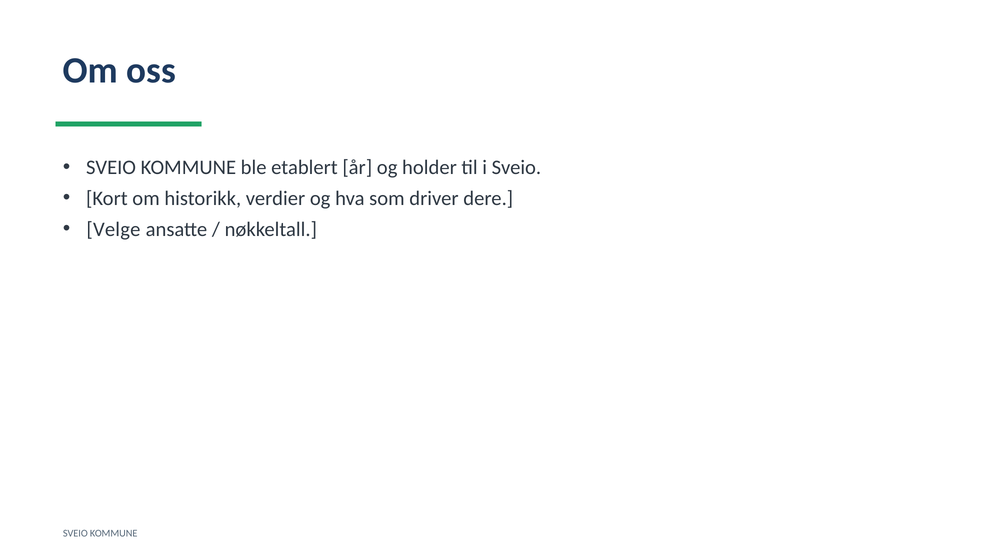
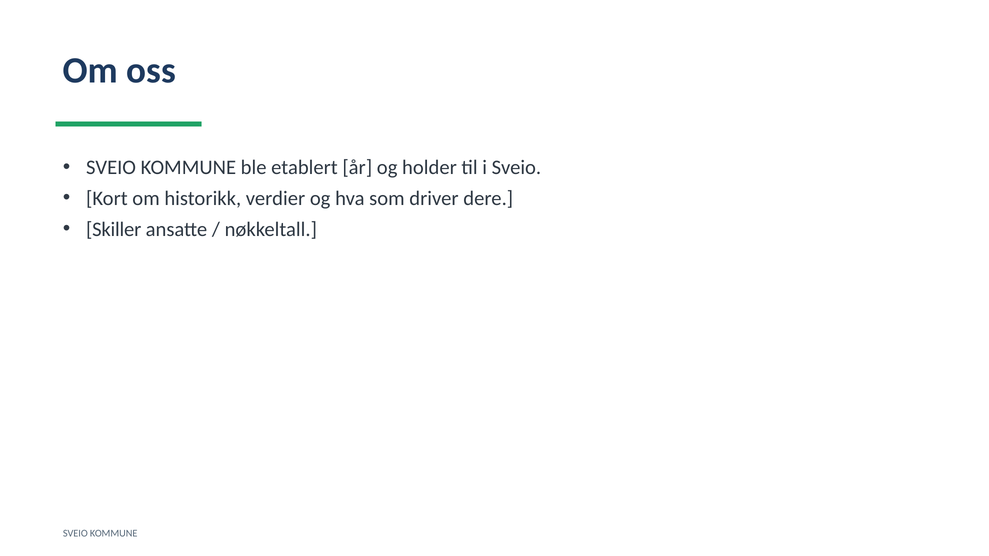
Velge: Velge -> Skiller (114, 229)
